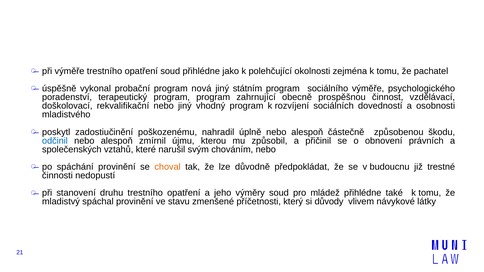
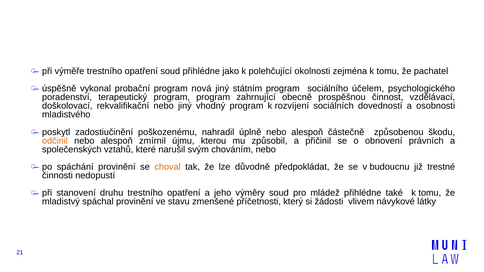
sociálního výměře: výměře -> účelem (368, 89)
odčinil colour: blue -> orange (55, 141)
důvody: důvody -> žádosti (329, 202)
